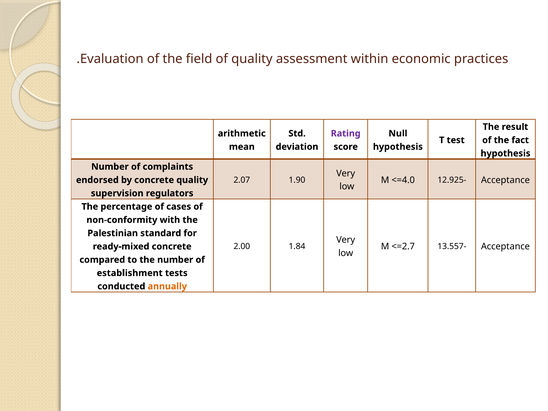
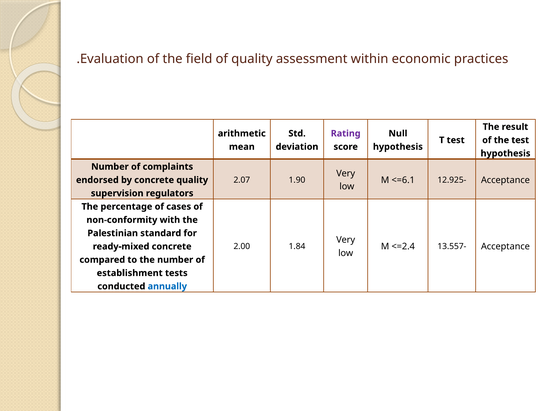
the fact: fact -> test (520, 140)
<=4.0: <=4.0 -> <=6.1 (403, 180)
<=2.7: <=2.7 -> <=2.4 (403, 246)
annually colour: orange -> blue (167, 286)
